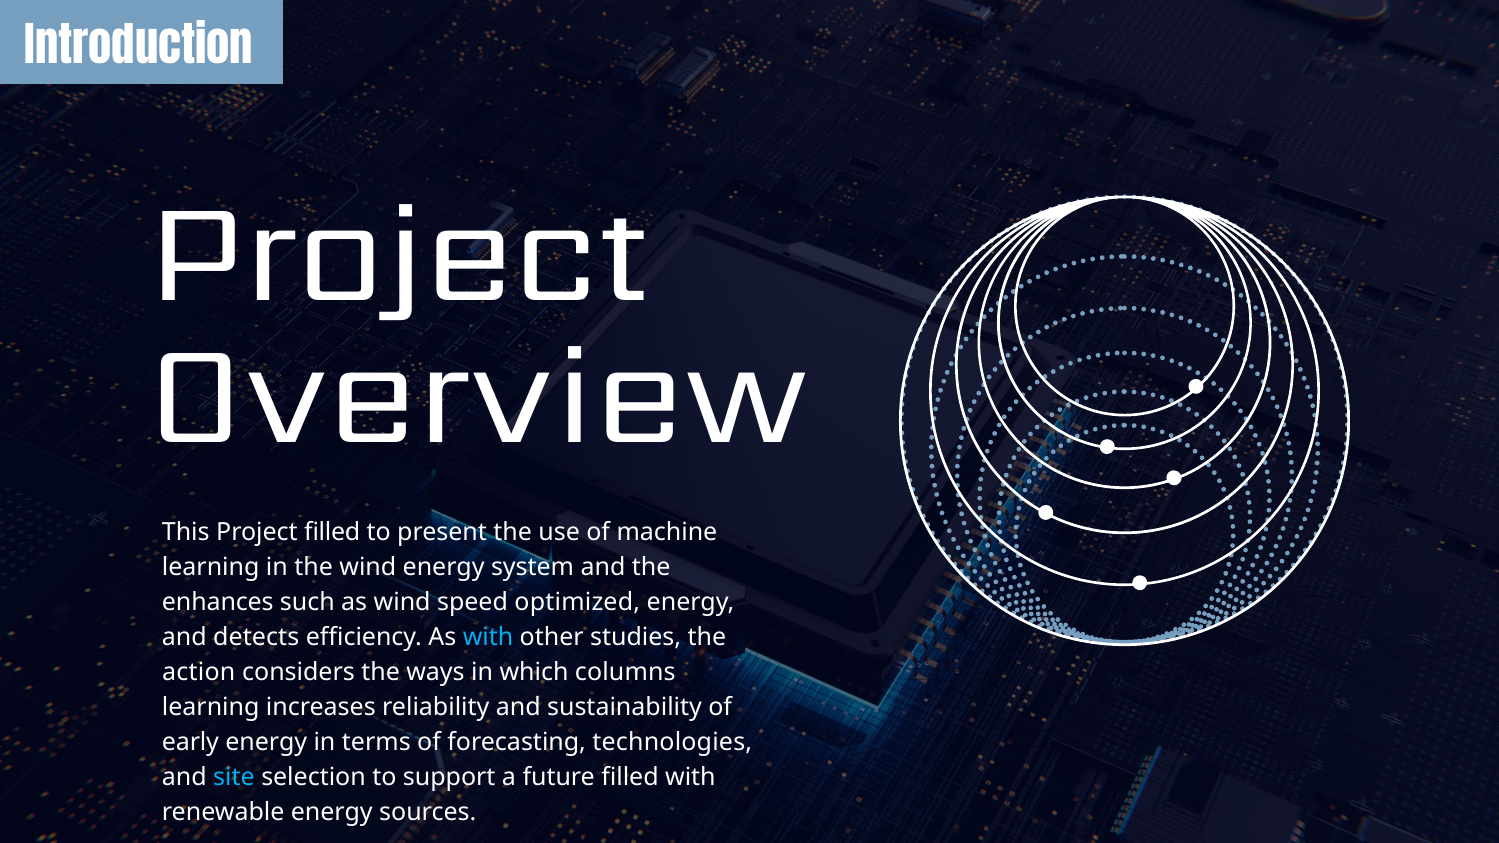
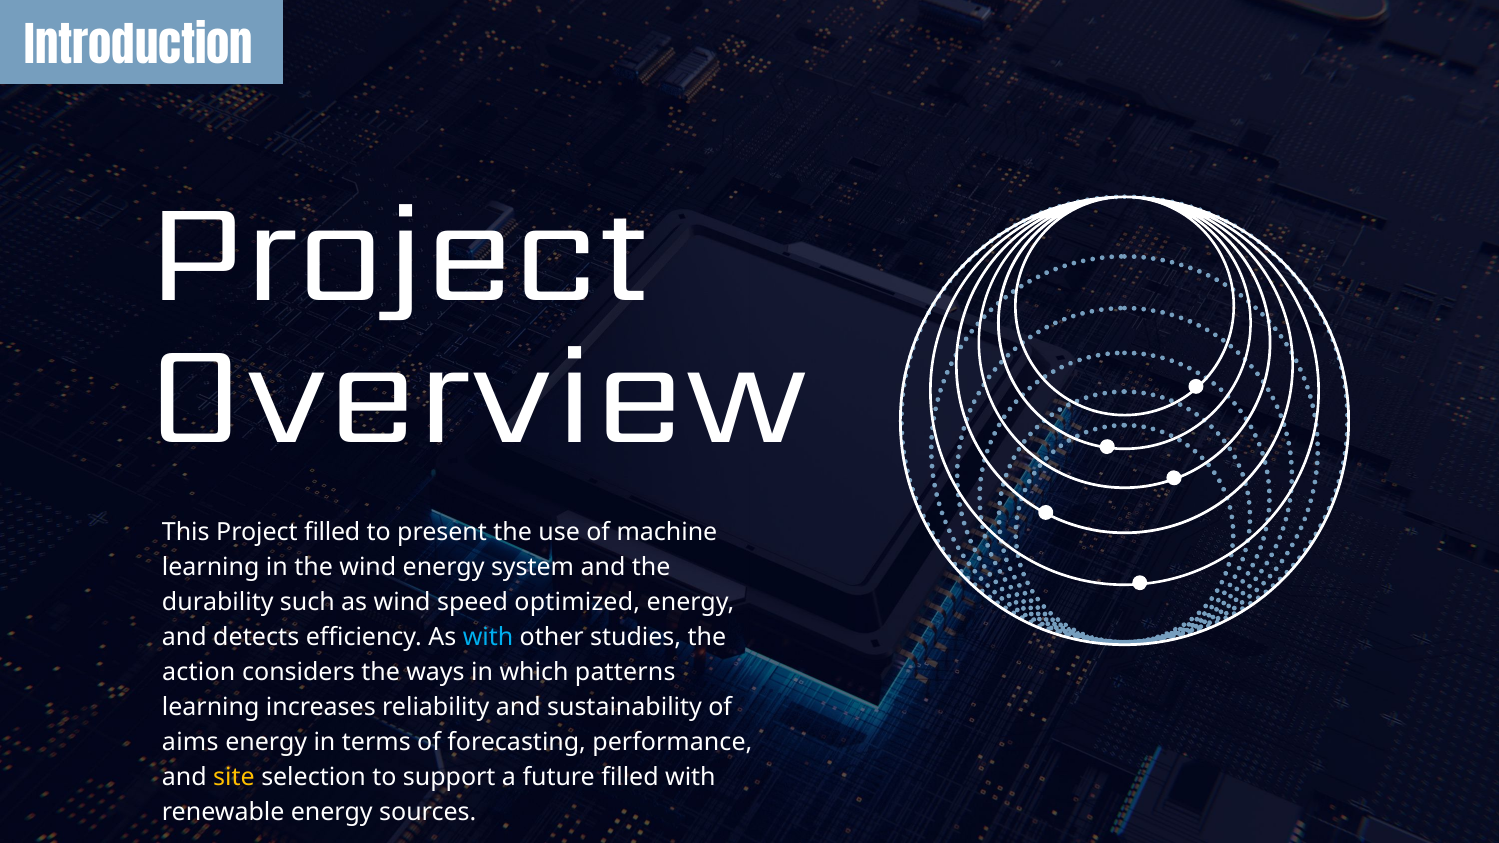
enhances: enhances -> durability (218, 602)
columns: columns -> patterns (625, 672)
early: early -> aims (190, 742)
technologies: technologies -> performance (672, 742)
site colour: light blue -> yellow (234, 777)
